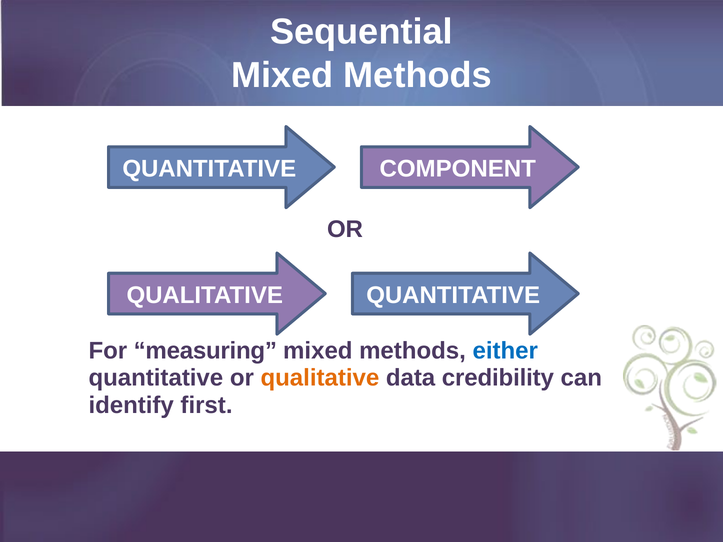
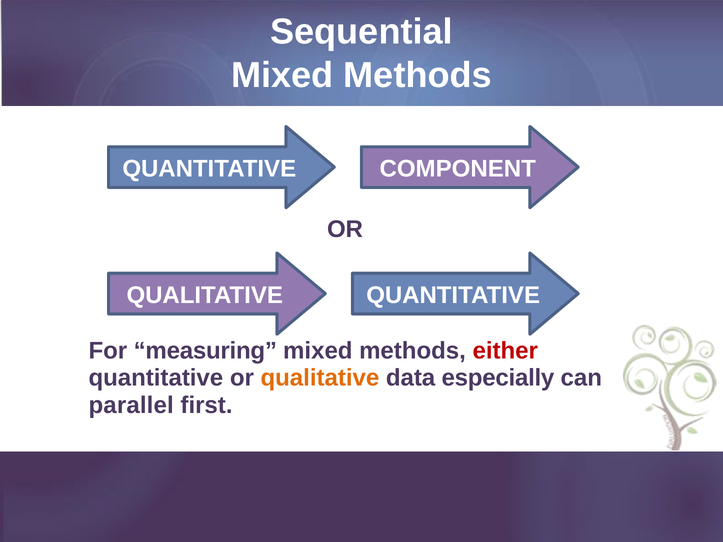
either colour: blue -> red (505, 351)
credibility: credibility -> especially (498, 378)
identify: identify -> parallel (131, 405)
